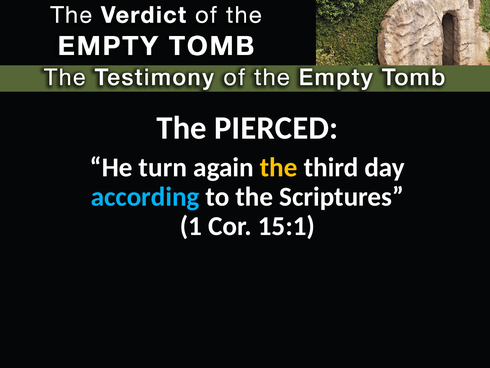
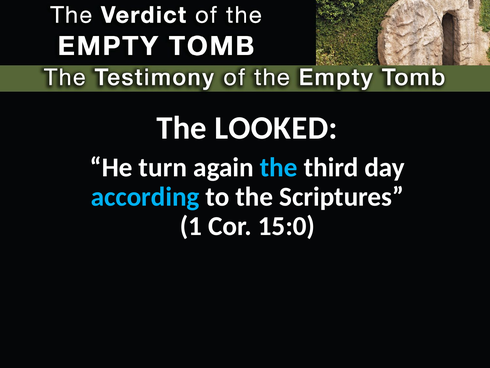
PIERCED: PIERCED -> LOOKED (276, 128)
the colour: yellow -> light blue (279, 167)
15:1: 15:1 -> 15:0 (286, 226)
